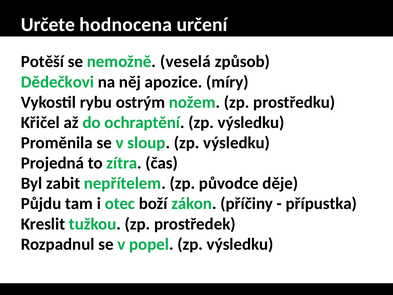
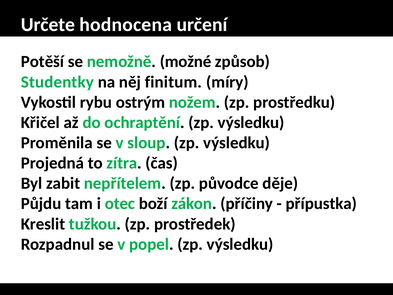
veselá: veselá -> možné (186, 62)
Dědečkovi: Dědečkovi -> Studentky (57, 82)
apozice: apozice -> finitum (173, 82)
